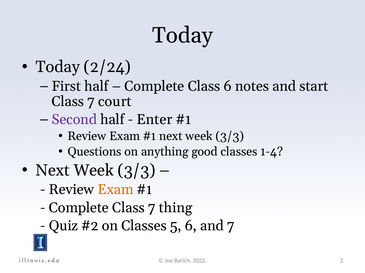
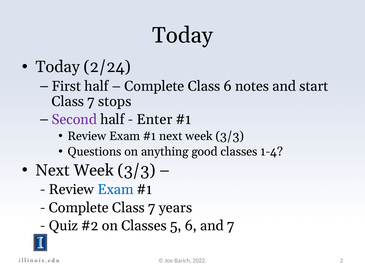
court: court -> stops (115, 102)
Exam colour: orange -> blue (116, 190)
thing: thing -> years (176, 208)
